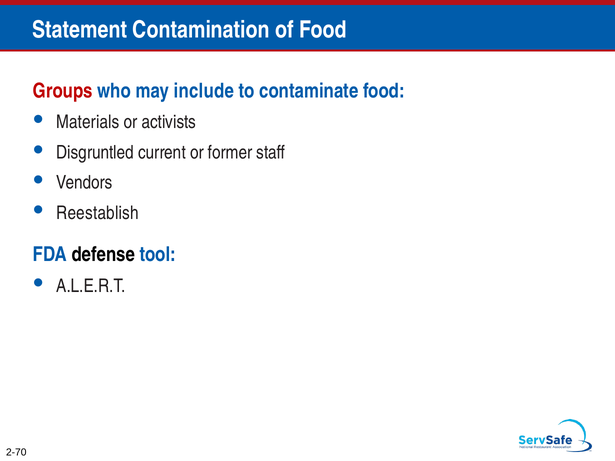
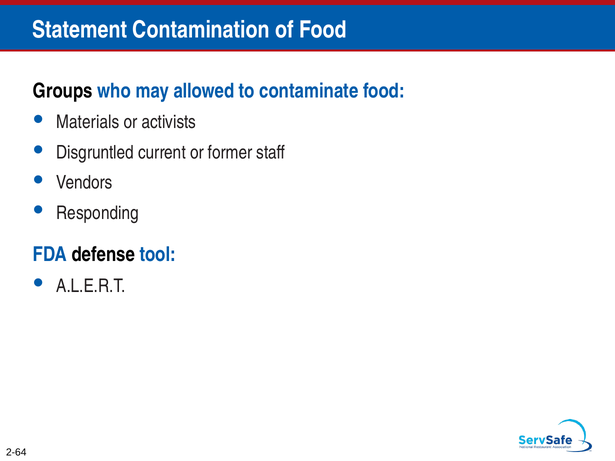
Groups colour: red -> black (63, 91)
include: include -> allowed (204, 91)
Reestablish: Reestablish -> Responding (98, 213)
2-70: 2-70 -> 2-64 (16, 453)
